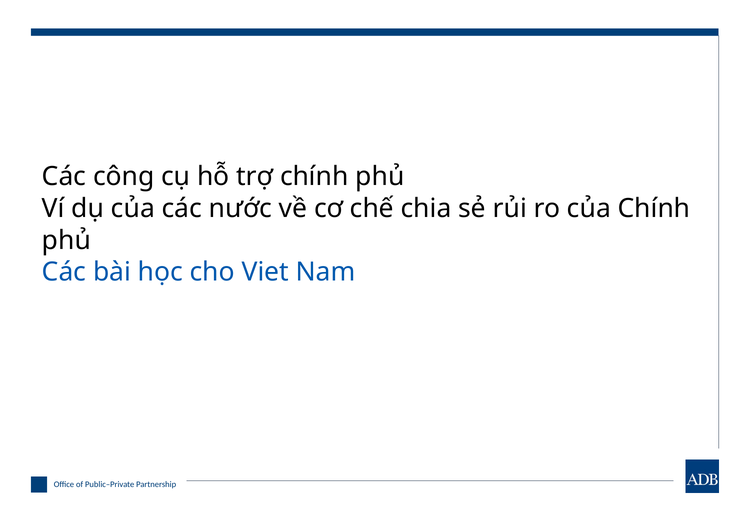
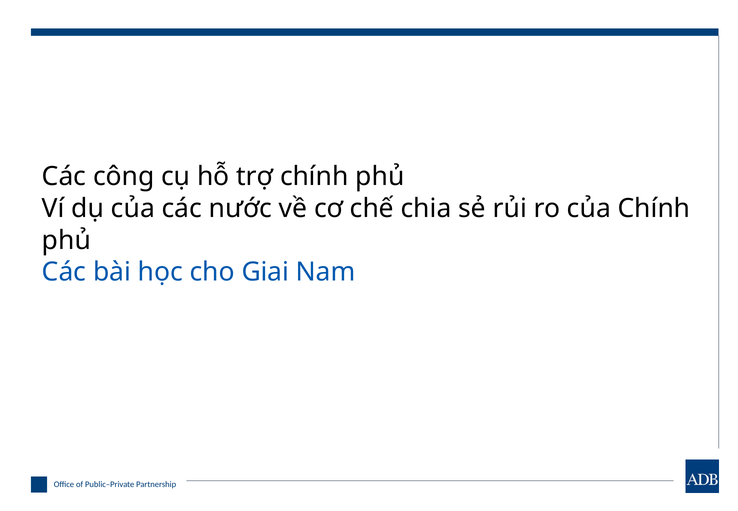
Viet: Viet -> Giai (265, 272)
